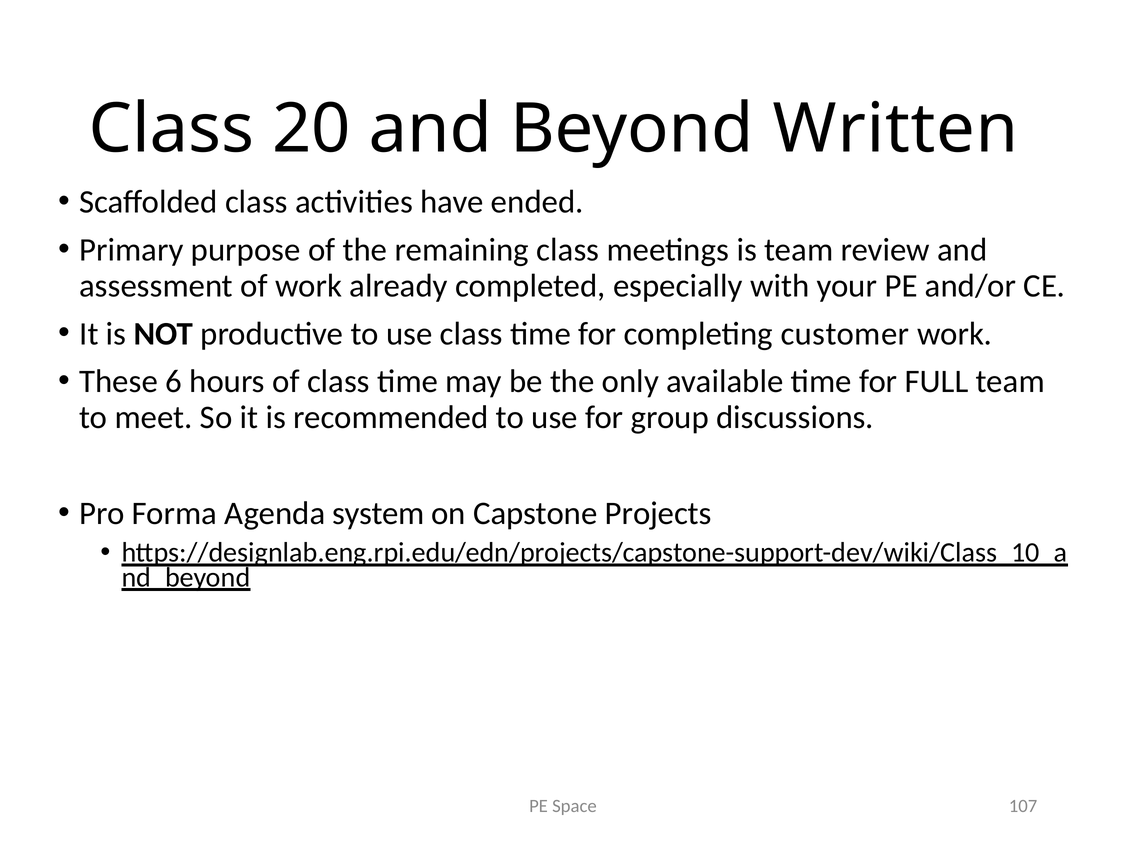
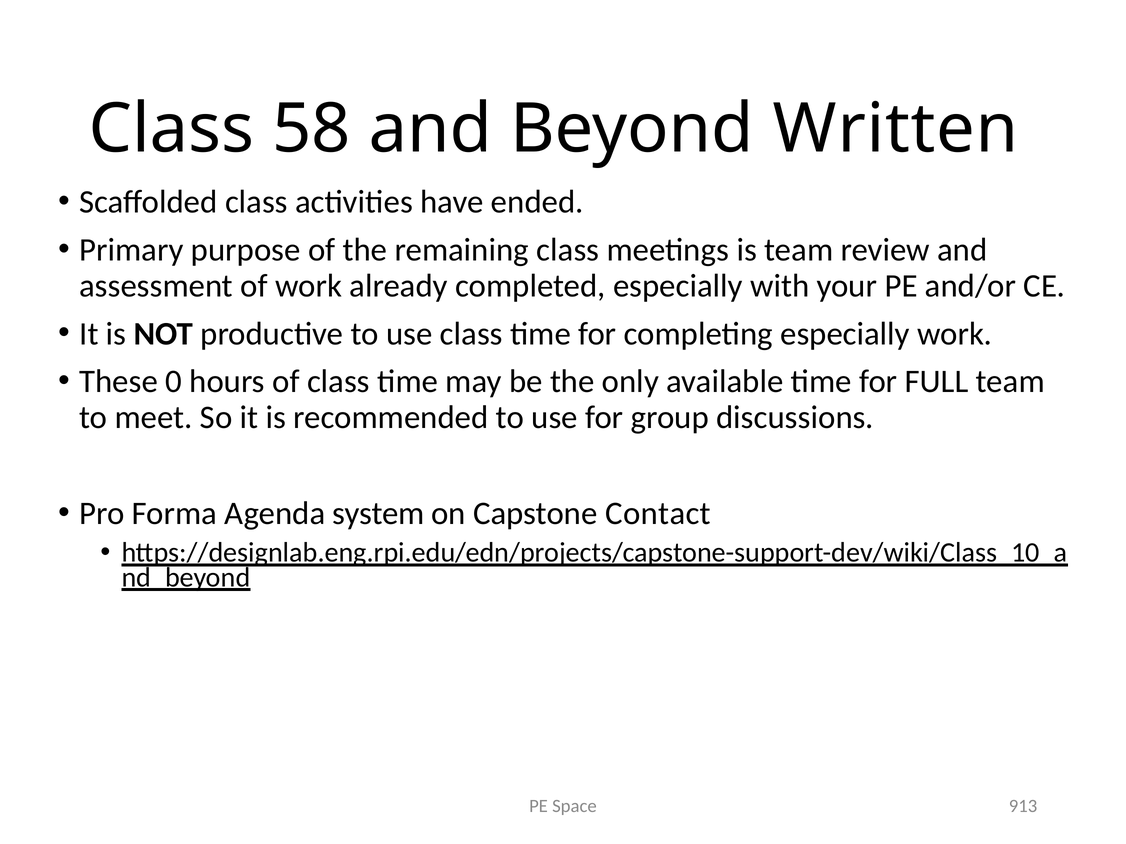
20: 20 -> 58 (311, 129)
completing customer: customer -> especially (845, 334)
6: 6 -> 0 (174, 382)
Projects: Projects -> Contact (658, 514)
107: 107 -> 913 (1023, 806)
